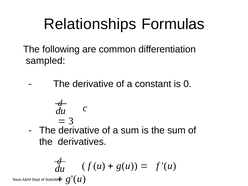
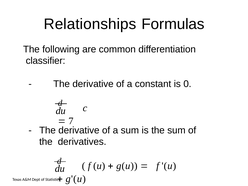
sampled: sampled -> classifier (46, 61)
3: 3 -> 7 (71, 121)
